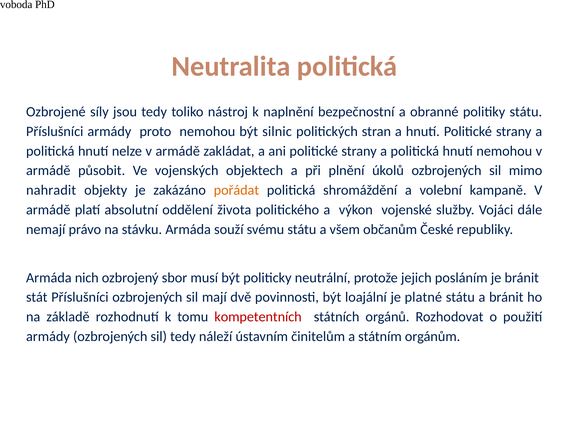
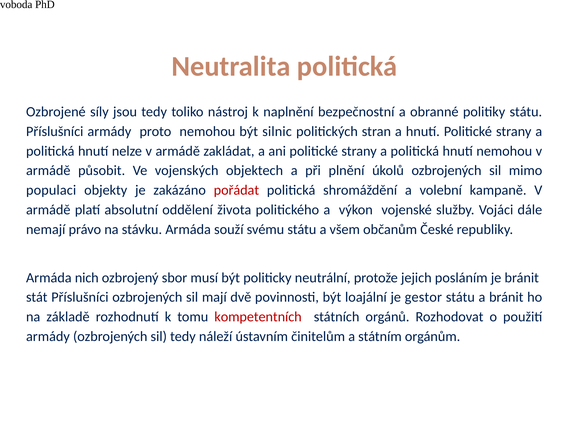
nahradit: nahradit -> populaci (51, 190)
pořádat colour: orange -> red (236, 190)
platné: platné -> gestor (423, 297)
